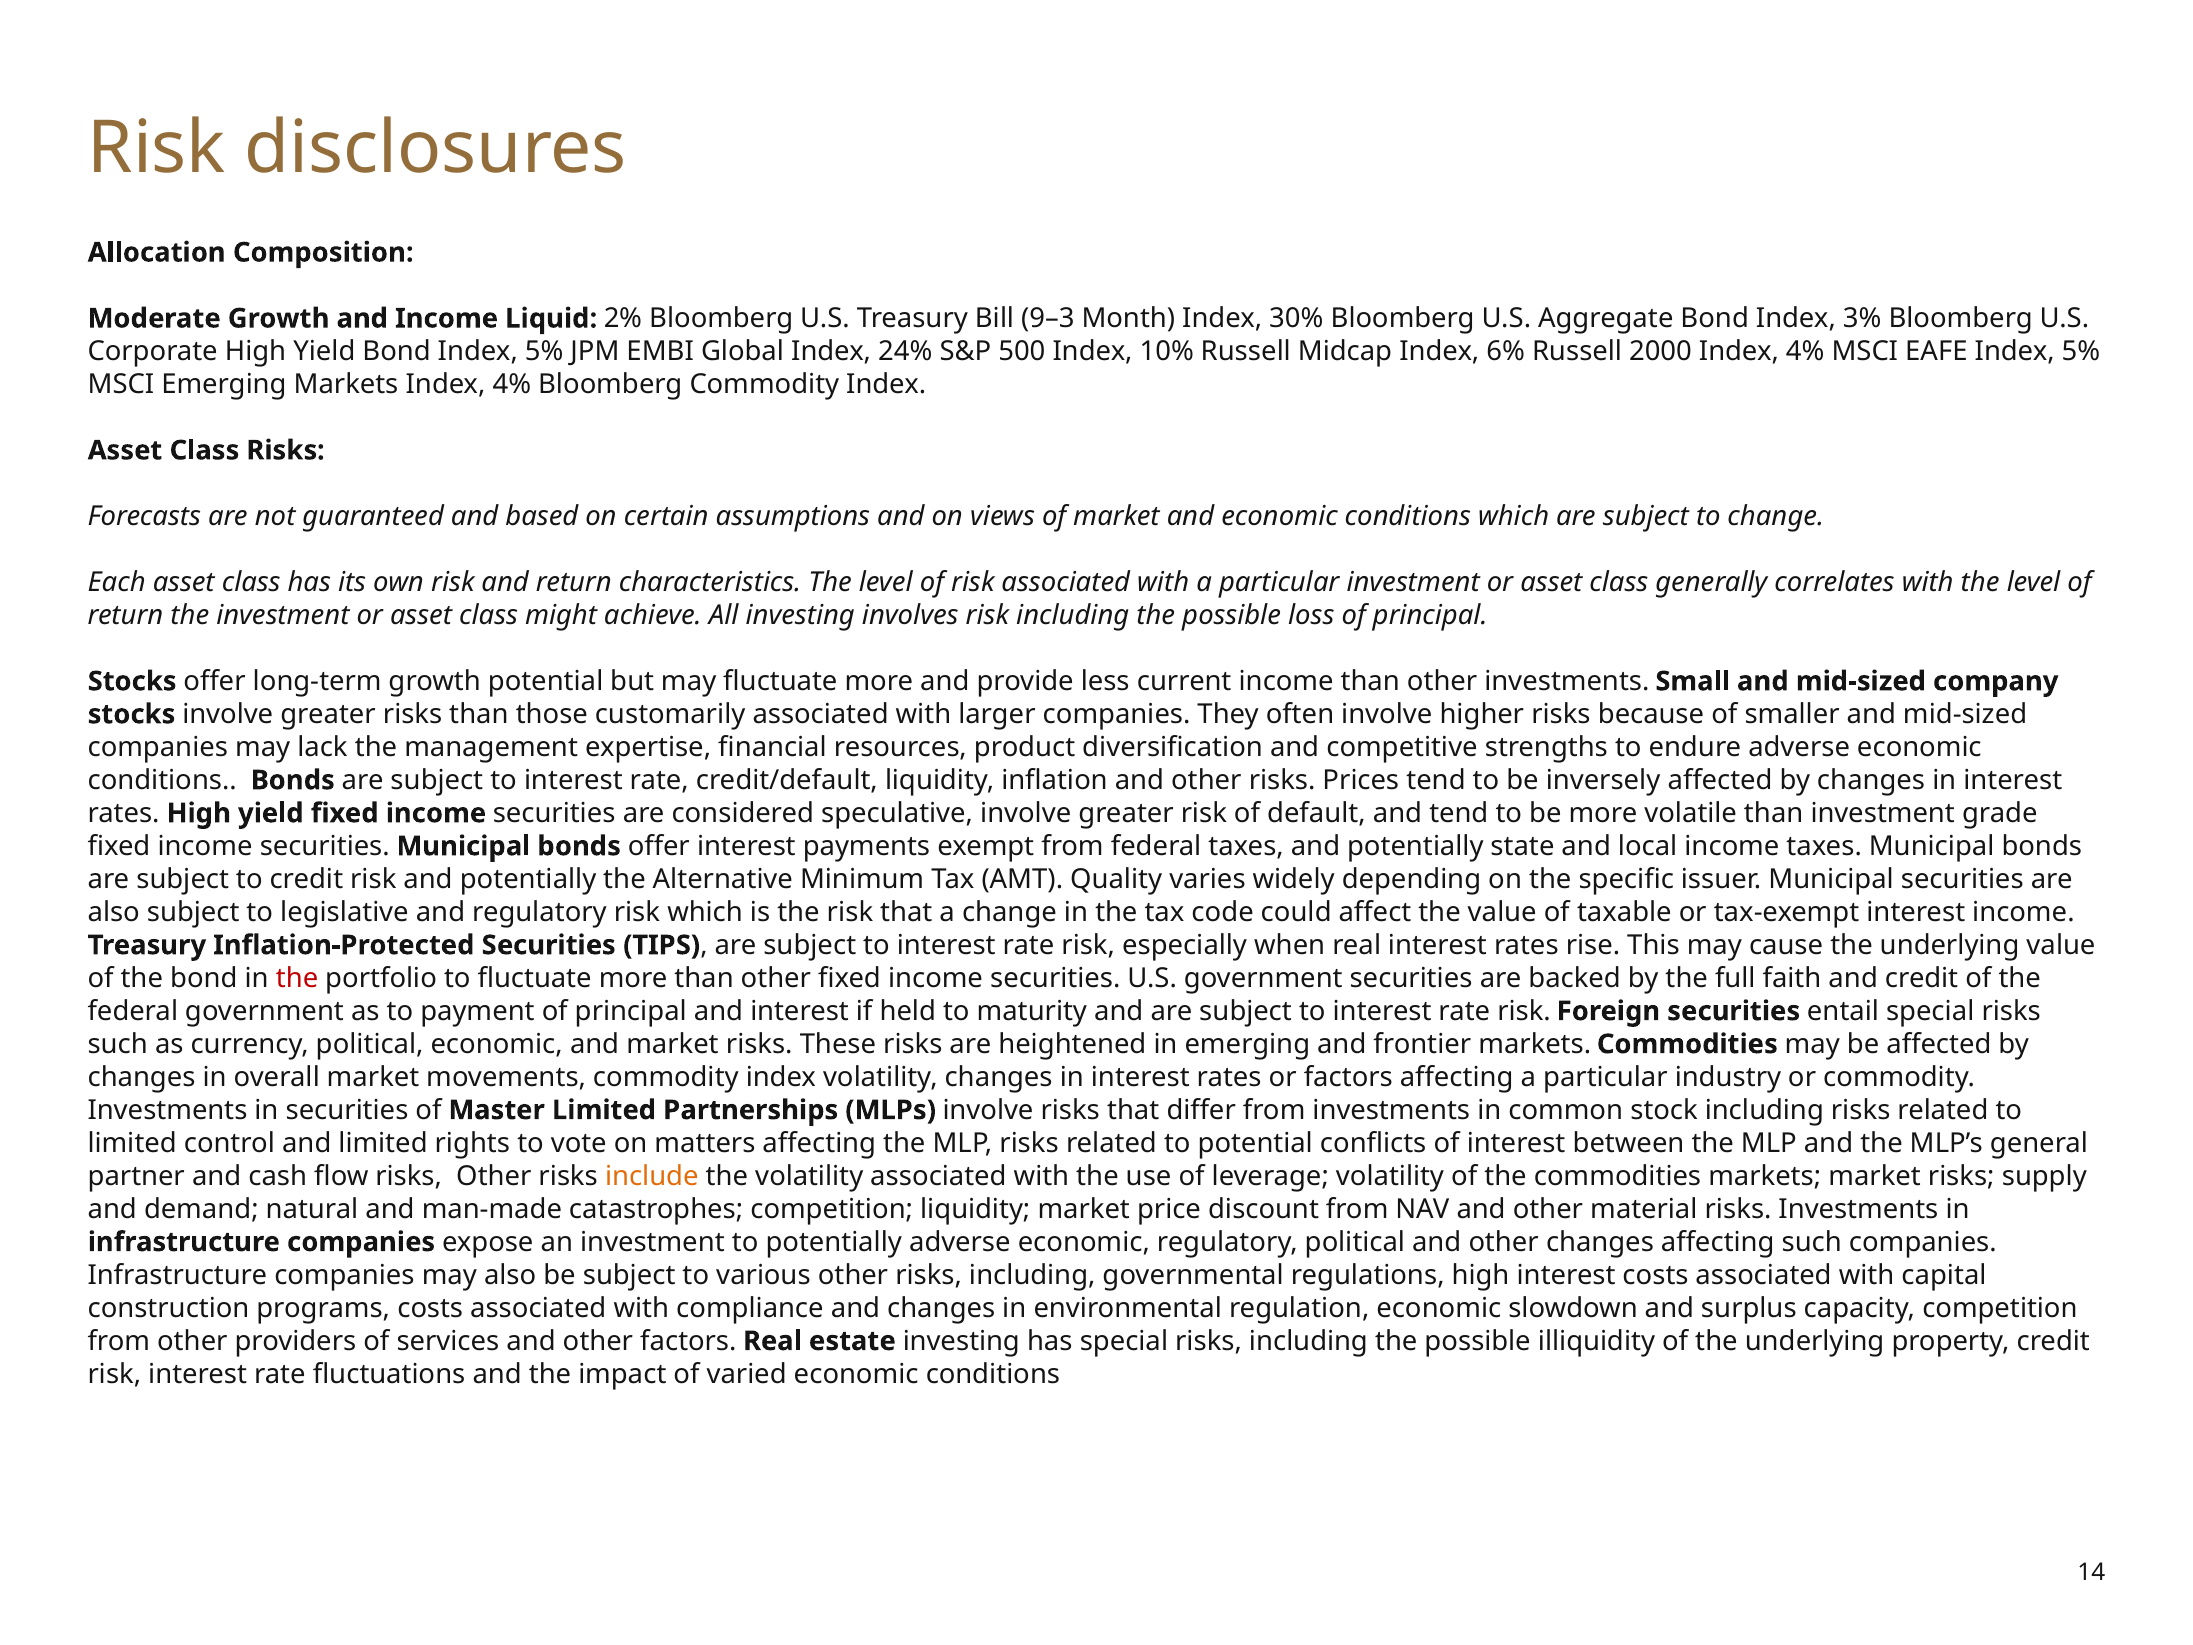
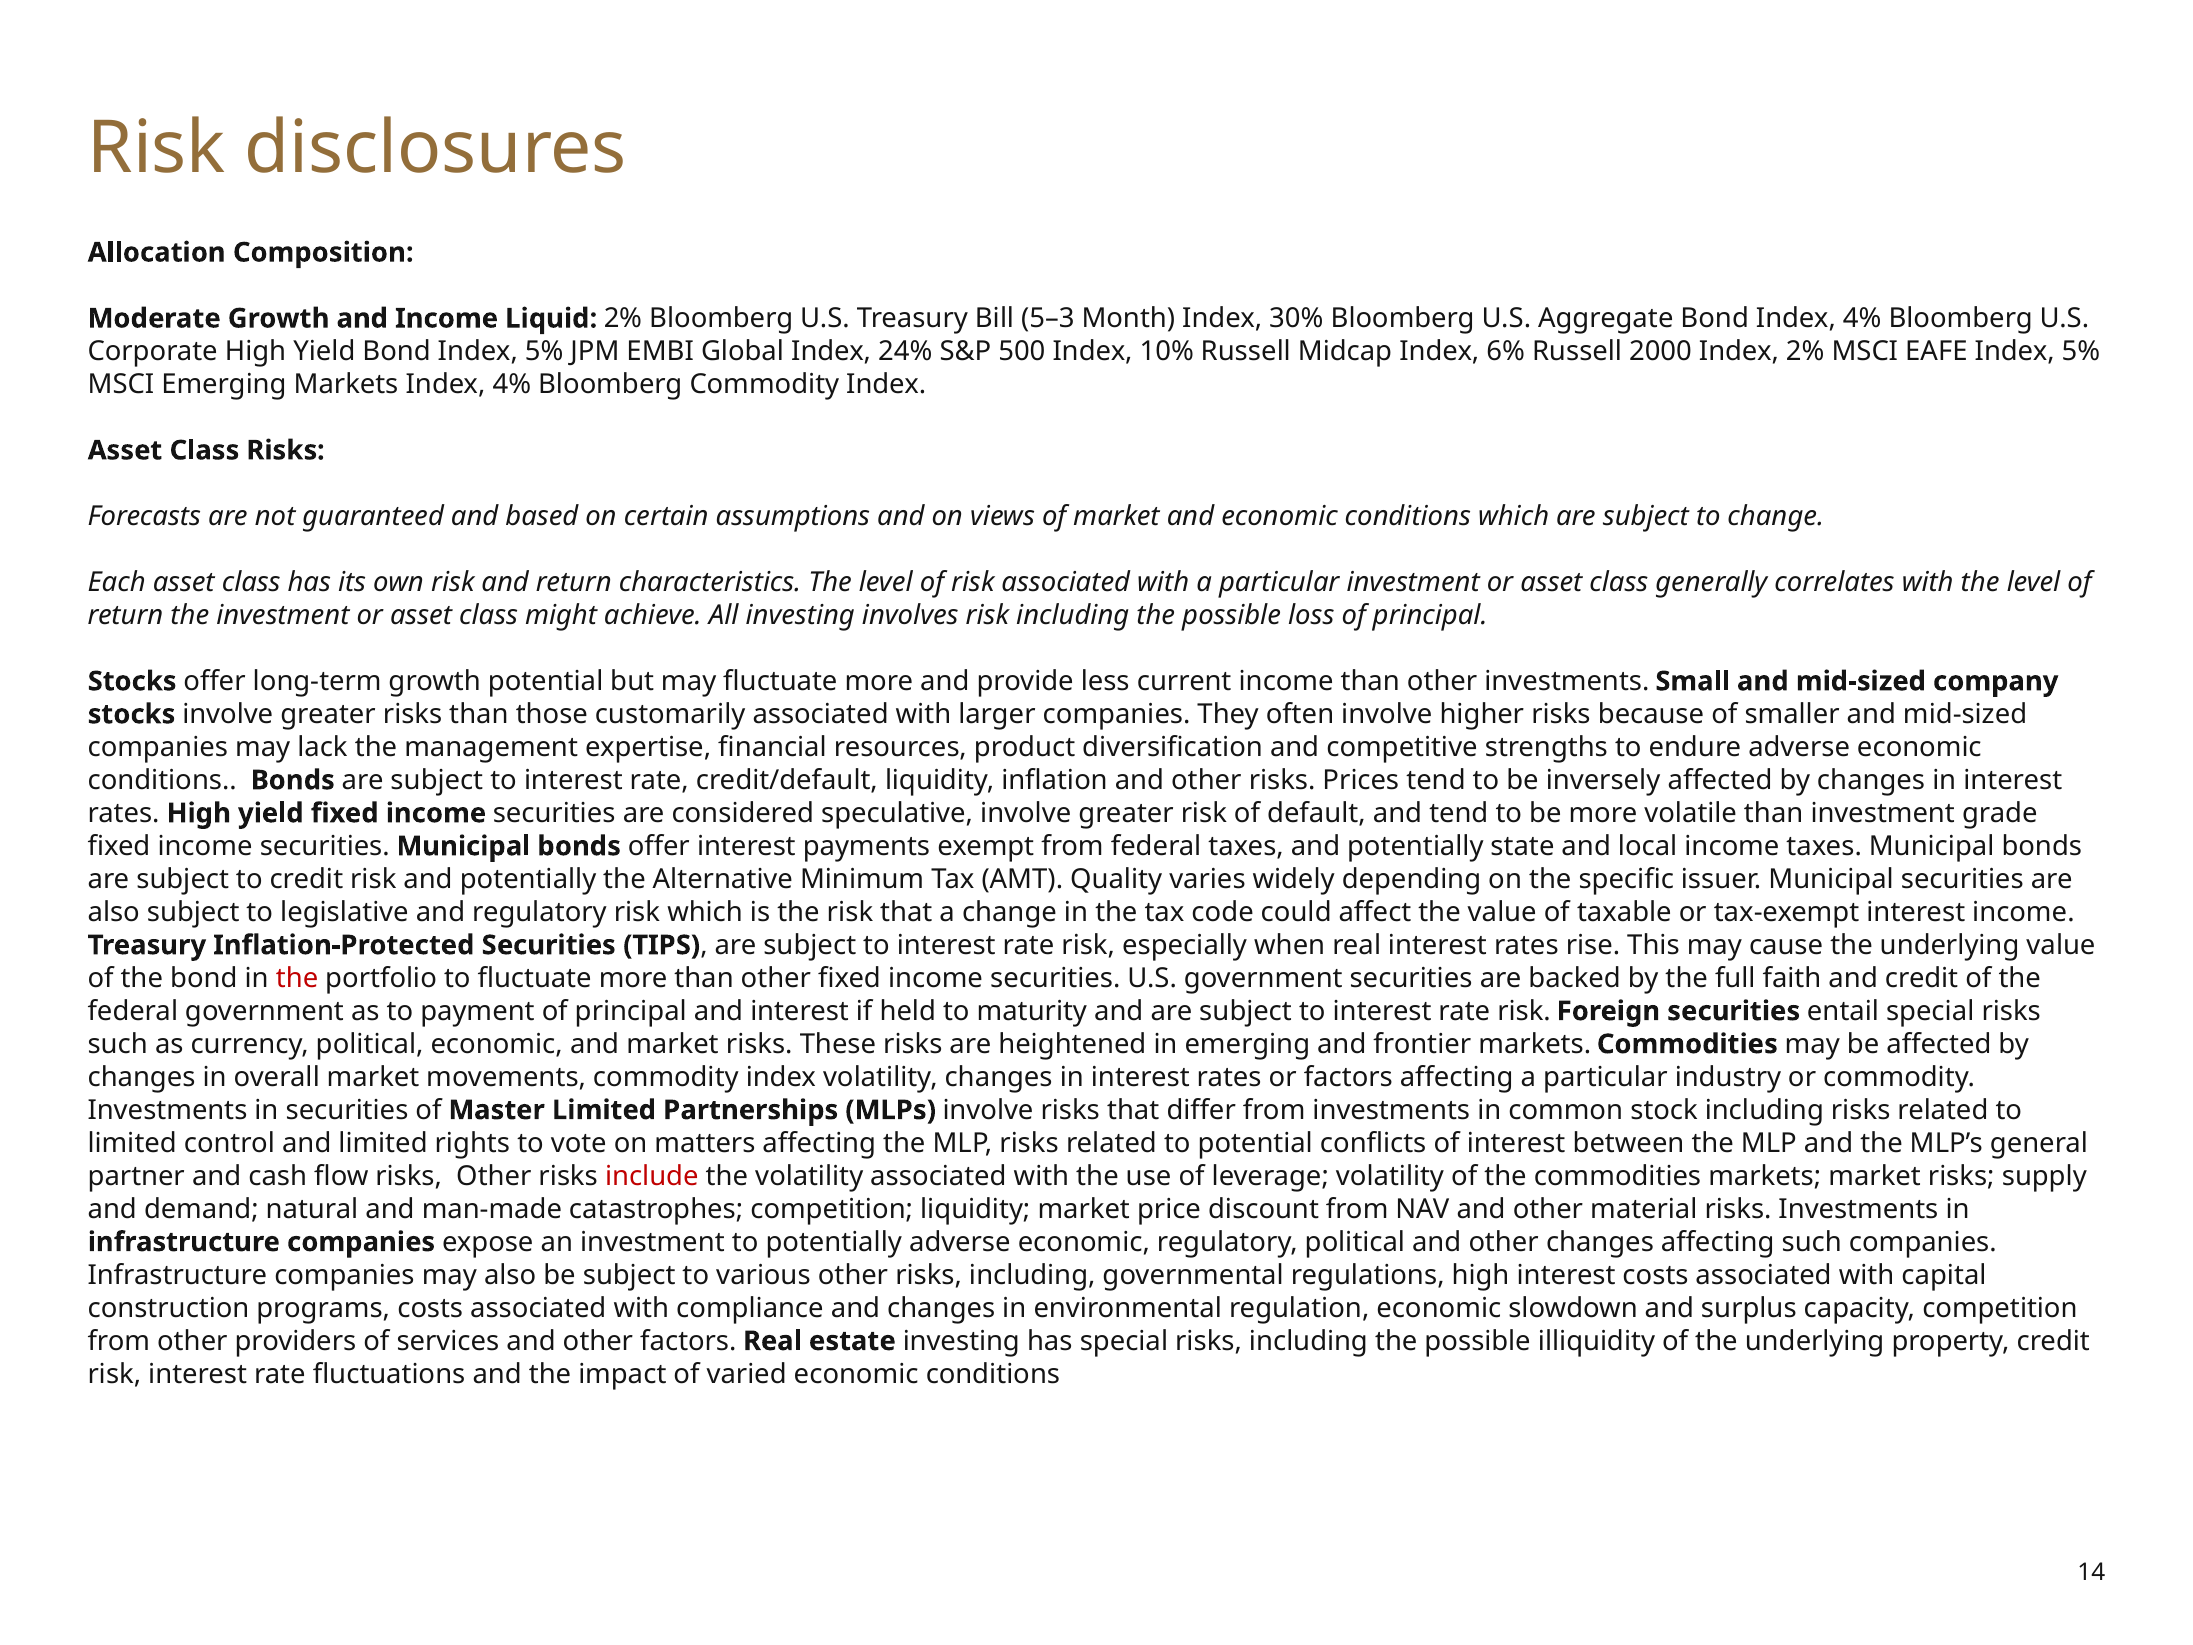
9–3: 9–3 -> 5–3 (1048, 318)
Bond Index 3%: 3% -> 4% (1862, 318)
2000 Index 4%: 4% -> 2% (1805, 351)
include colour: orange -> red (652, 1176)
